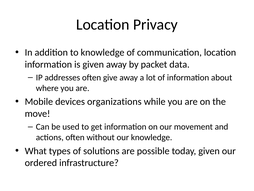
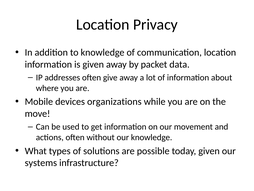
ordered: ordered -> systems (41, 162)
